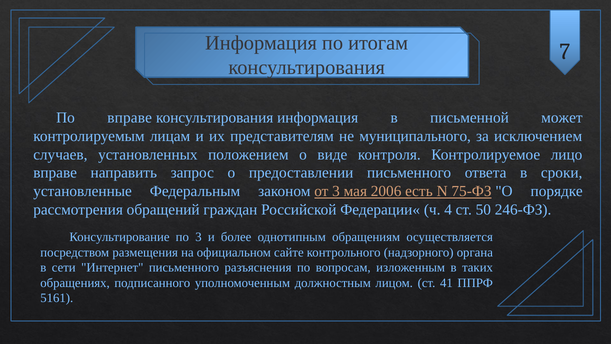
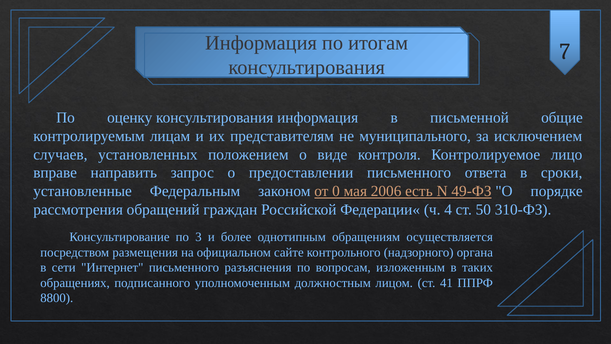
По вправе: вправе -> оценку (130, 118)
может: может -> общие (562, 118)
от 3: 3 -> 0 (336, 191)
75-ФЗ: 75-ФЗ -> 49-ФЗ (472, 191)
246-ФЗ: 246-ФЗ -> 310-ФЗ (523, 209)
5161: 5161 -> 8800 (57, 298)
